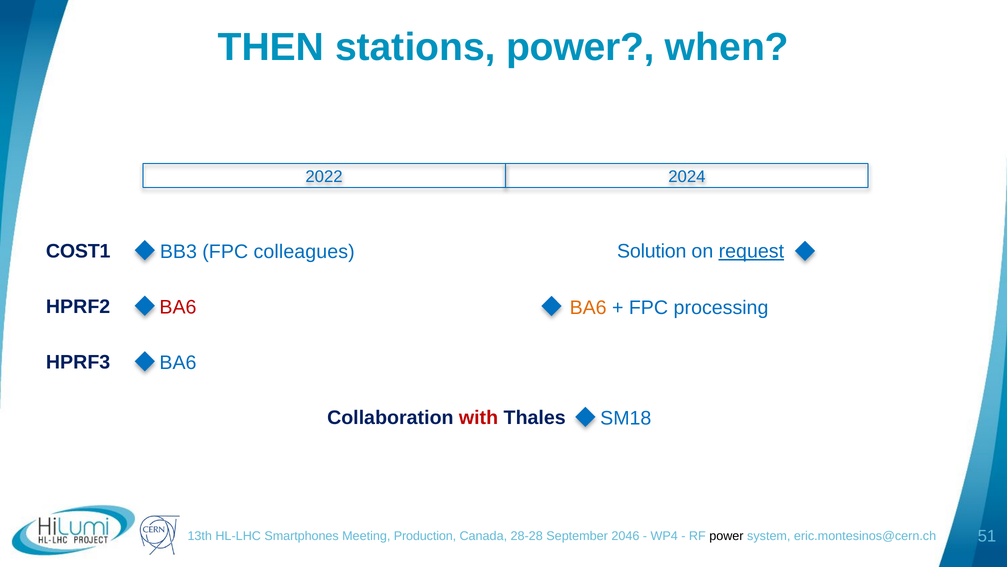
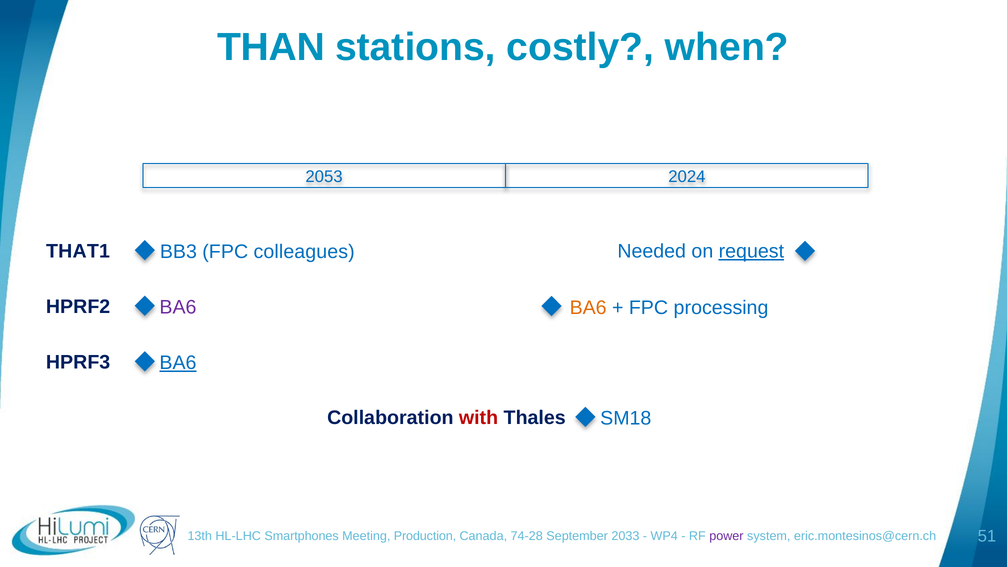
THEN: THEN -> THAN (271, 47)
stations power: power -> costly (580, 47)
2022: 2022 -> 2053 (324, 177)
COST1: COST1 -> THAT1 (78, 251)
Solution: Solution -> Needed (652, 251)
BA6 colour: red -> purple (178, 307)
BA6 underline: none -> present (178, 363)
28-28: 28-28 -> 74-28 (527, 535)
2046: 2046 -> 2033 (625, 535)
power colour: black -> purple (726, 535)
